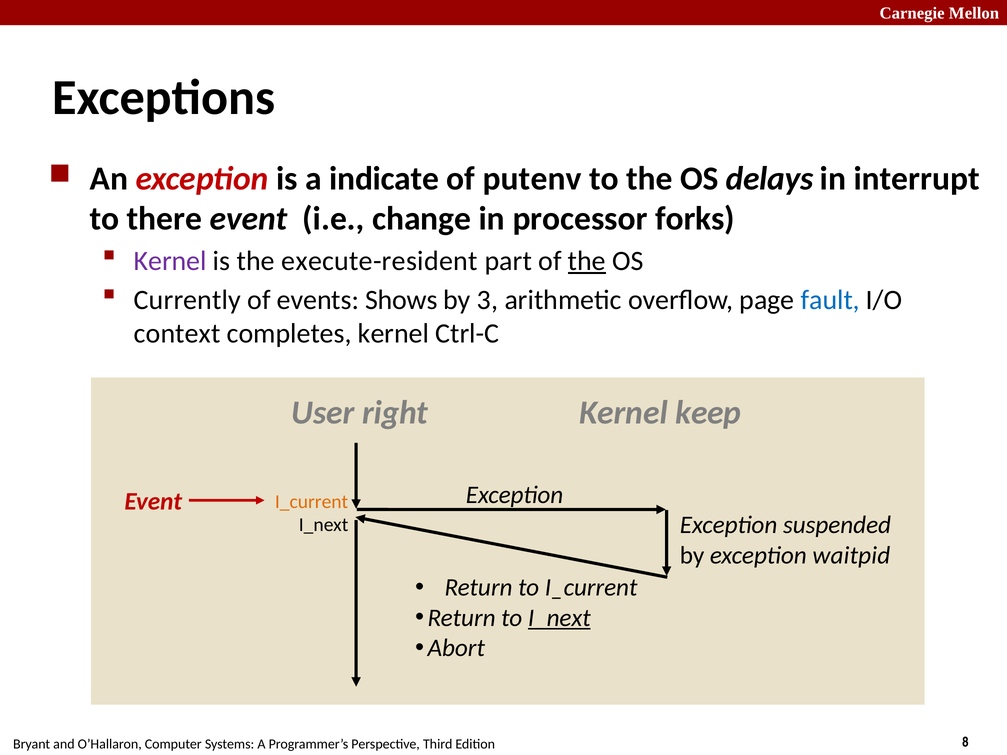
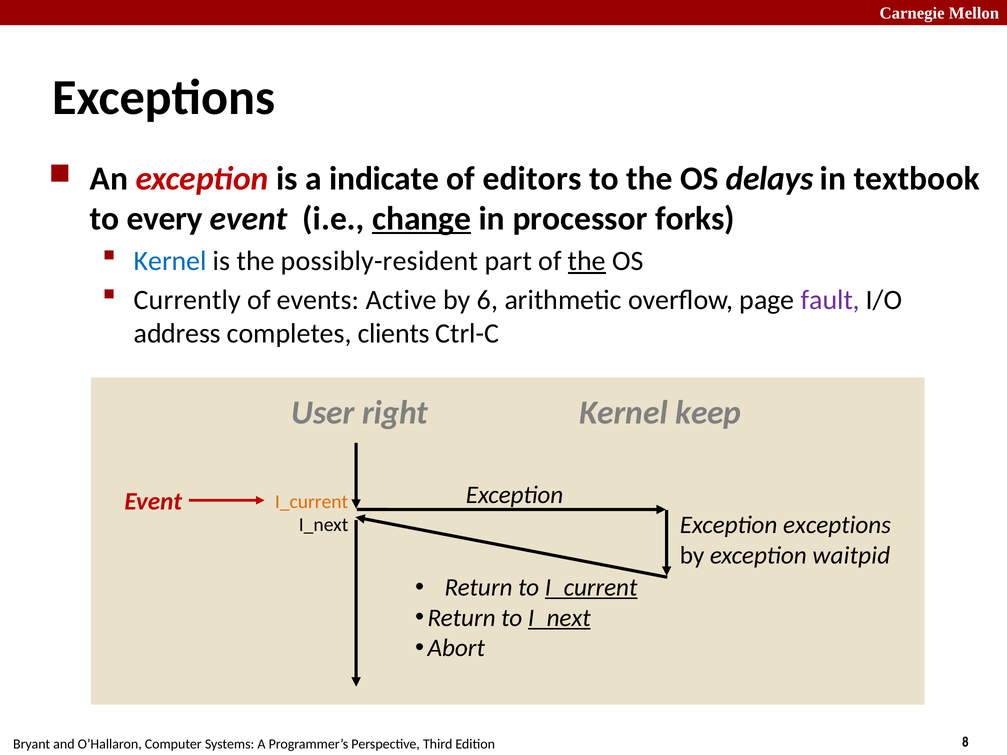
putenv: putenv -> editors (532, 179)
interrupt: interrupt -> textbook (917, 179)
there: there -> every (165, 219)
change underline: none -> present (422, 219)
Kernel colour: purple -> blue (170, 261)
execute-resident: execute-resident -> possibly-resident (380, 261)
Shows: Shows -> Active (401, 300)
3: 3 -> 6 (487, 300)
fault colour: blue -> purple (830, 300)
context: context -> address (177, 334)
completes kernel: kernel -> clients (394, 334)
Exception suspended: suspended -> exceptions (837, 525)
I_current underline: none -> present (591, 588)
